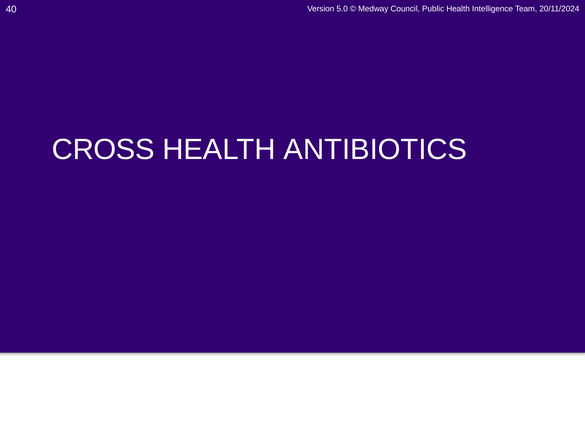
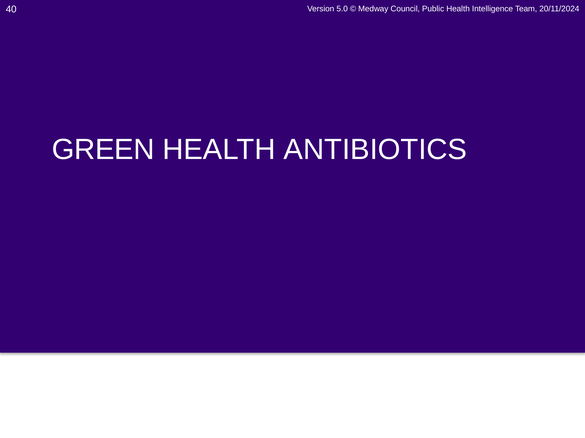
CROSS: CROSS -> GREEN (103, 150)
